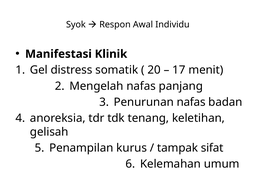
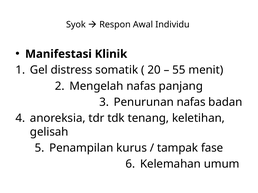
17: 17 -> 55 (179, 70)
sifat: sifat -> fase (212, 148)
